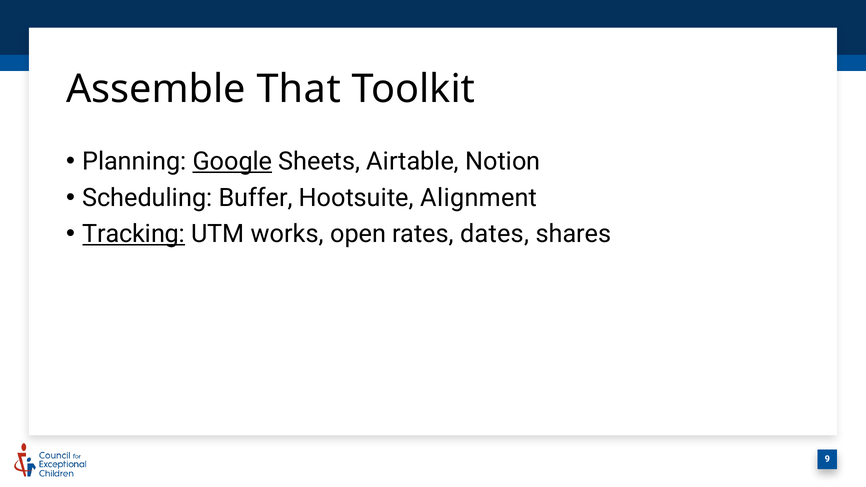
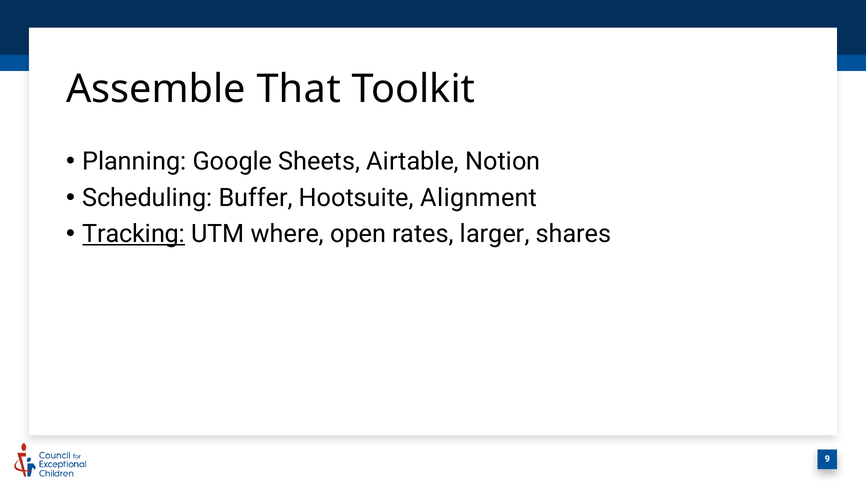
Google underline: present -> none (232, 161)
works: works -> where (287, 234)
dates: dates -> larger (495, 234)
